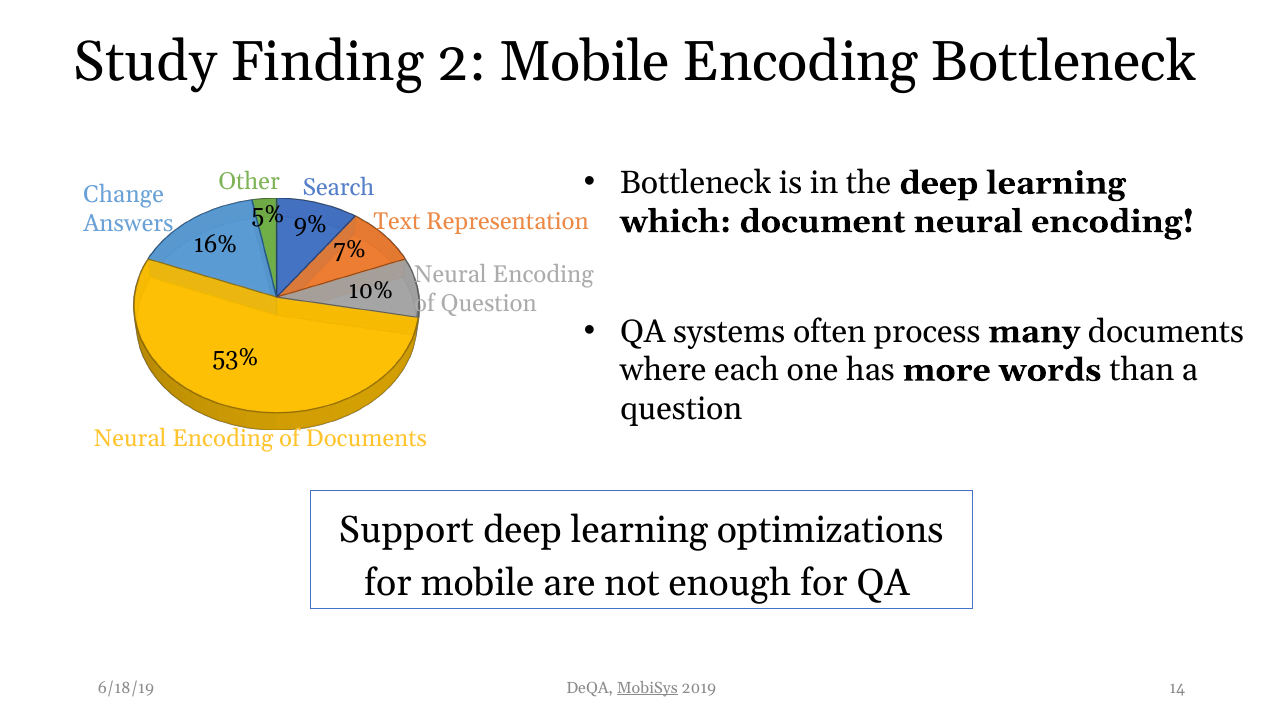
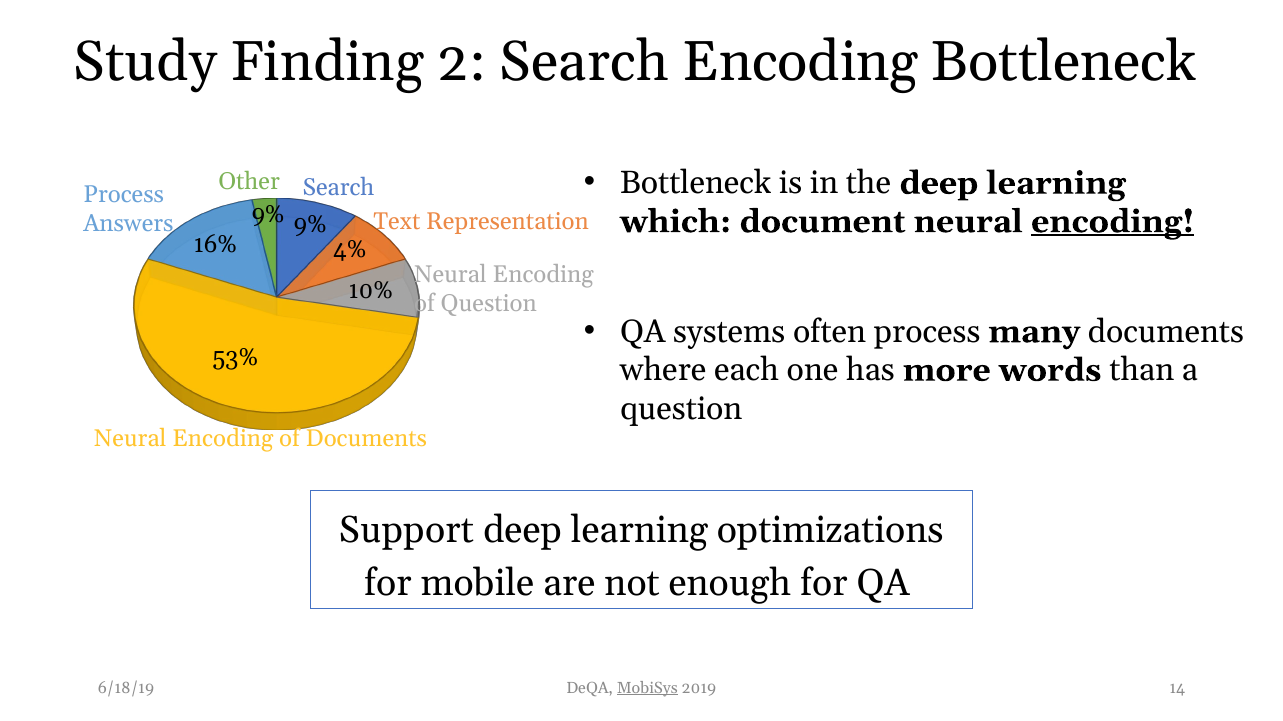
2 Mobile: Mobile -> Search (584, 62)
Change: Change -> Process (124, 195)
5%: 5% -> 9% (268, 215)
encoding underline: none -> present (1113, 222)
7%: 7% -> 4% (350, 250)
